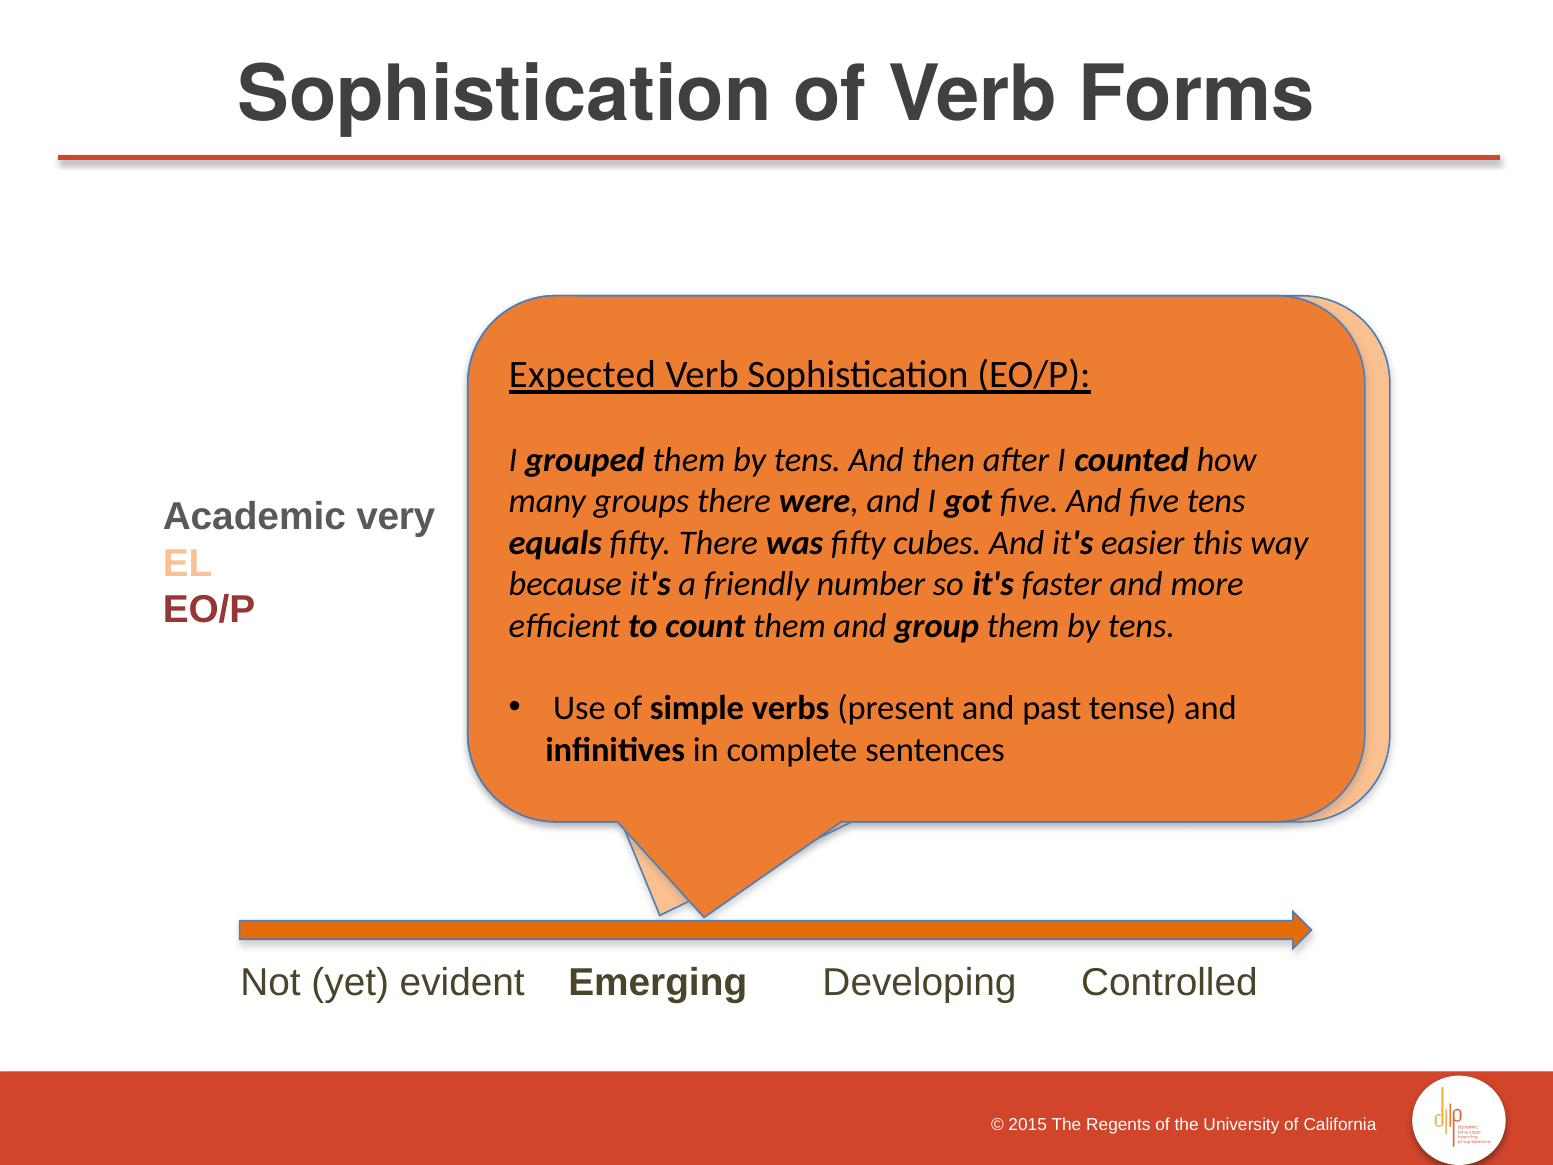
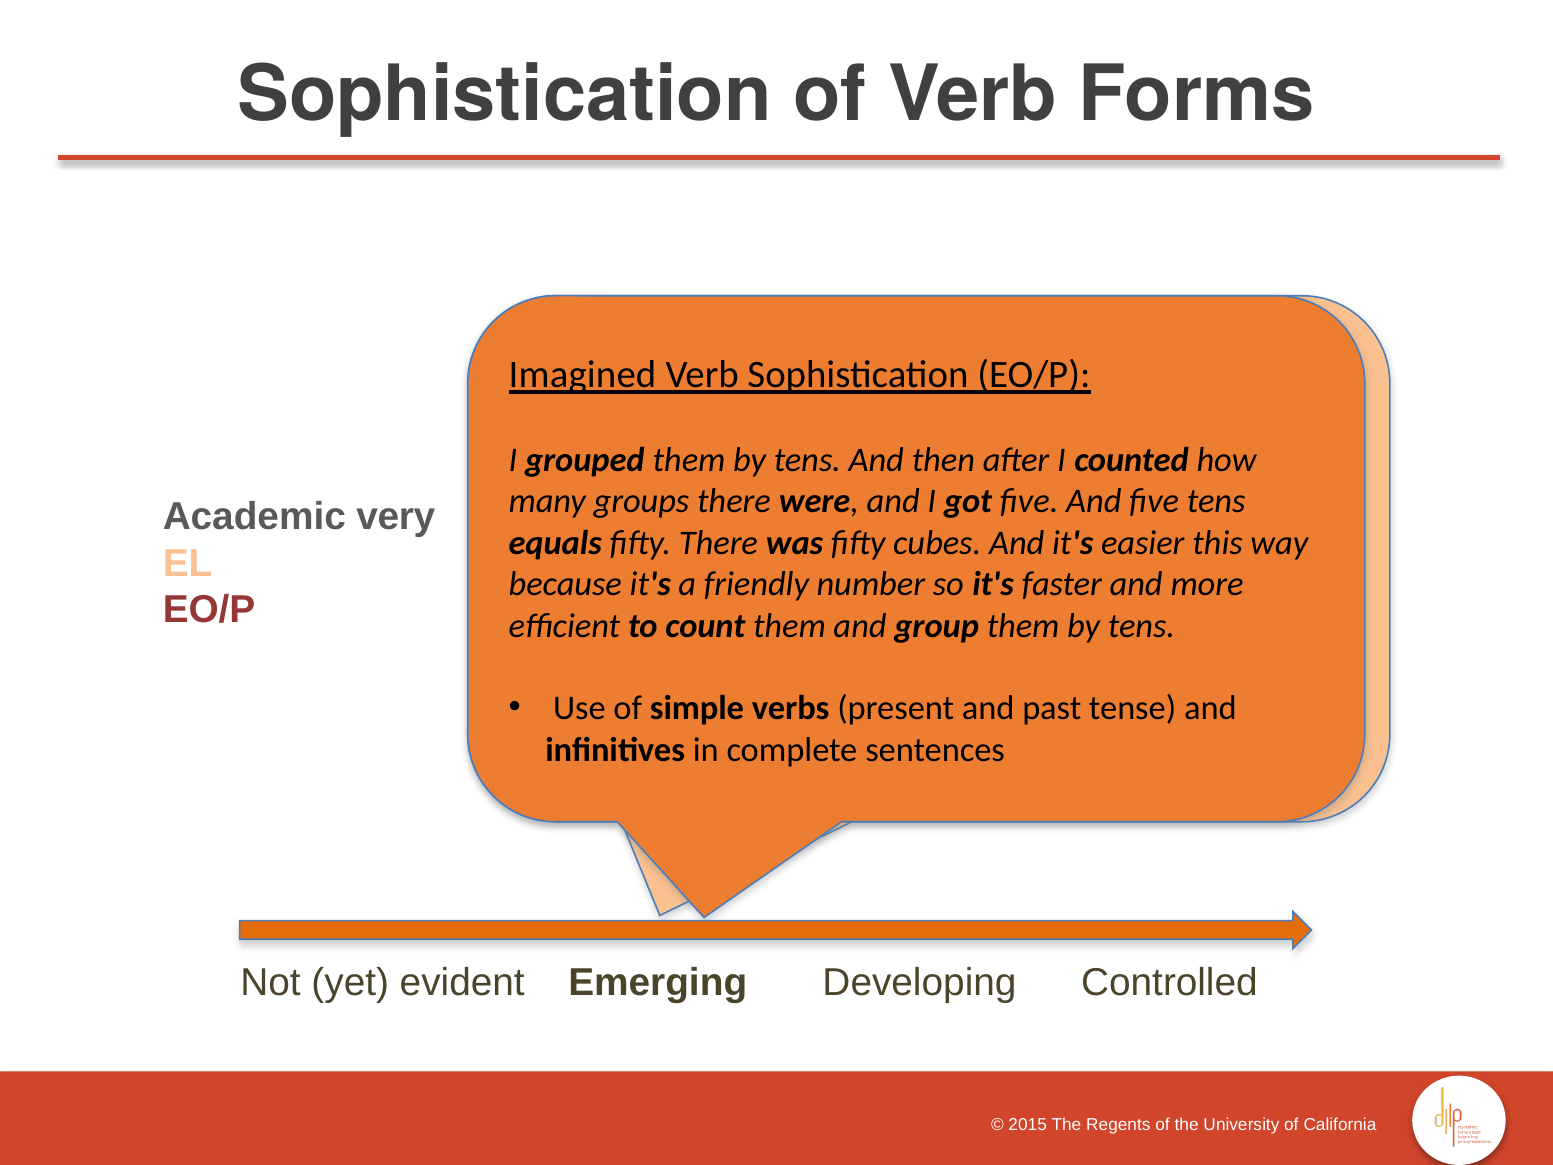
Expected: Expected -> Imagined (583, 375)
